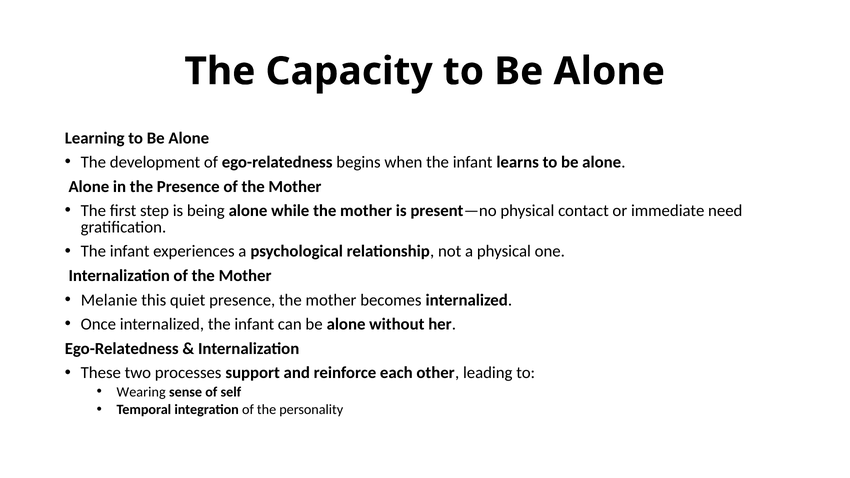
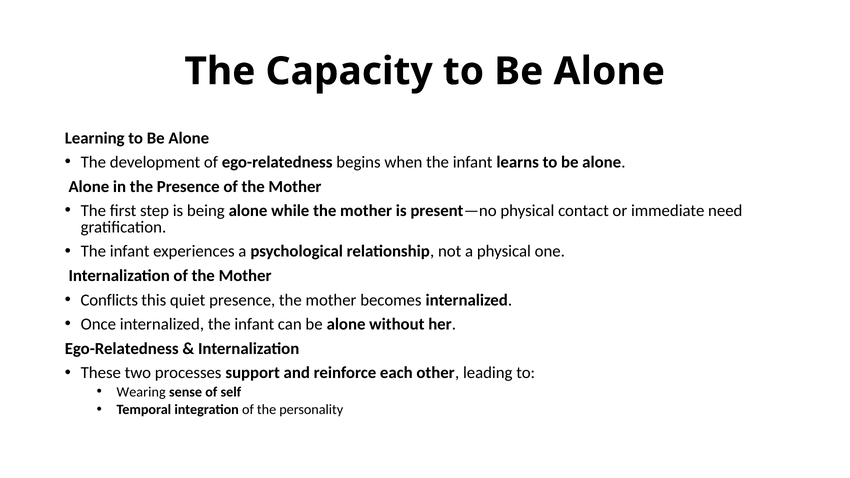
Melanie: Melanie -> Conflicts (109, 300)
